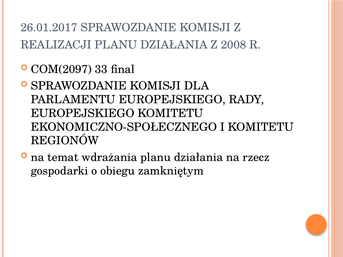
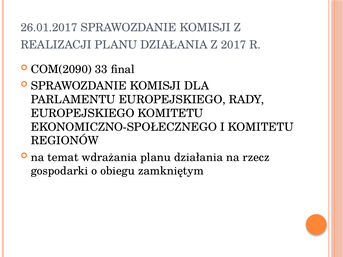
2008: 2008 -> 2017 (234, 45)
COM(2097: COM(2097 -> COM(2090 (61, 69)
